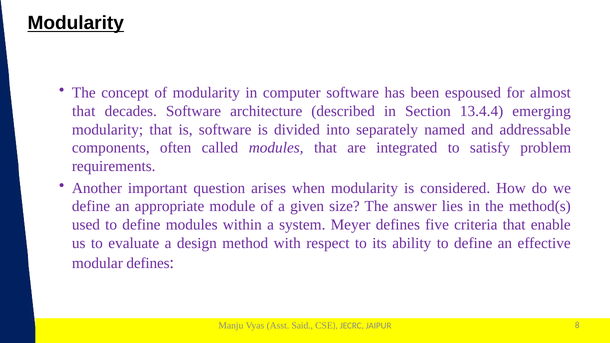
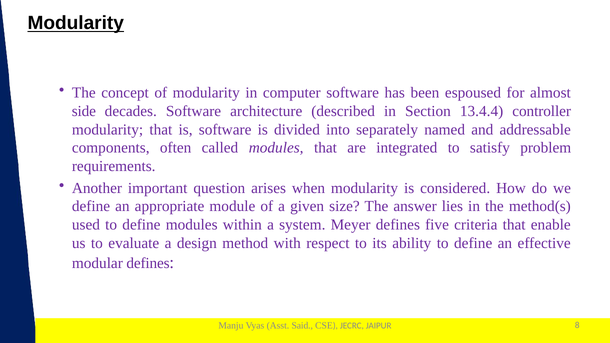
that: that -> side (84, 111)
emerging: emerging -> controller (542, 111)
